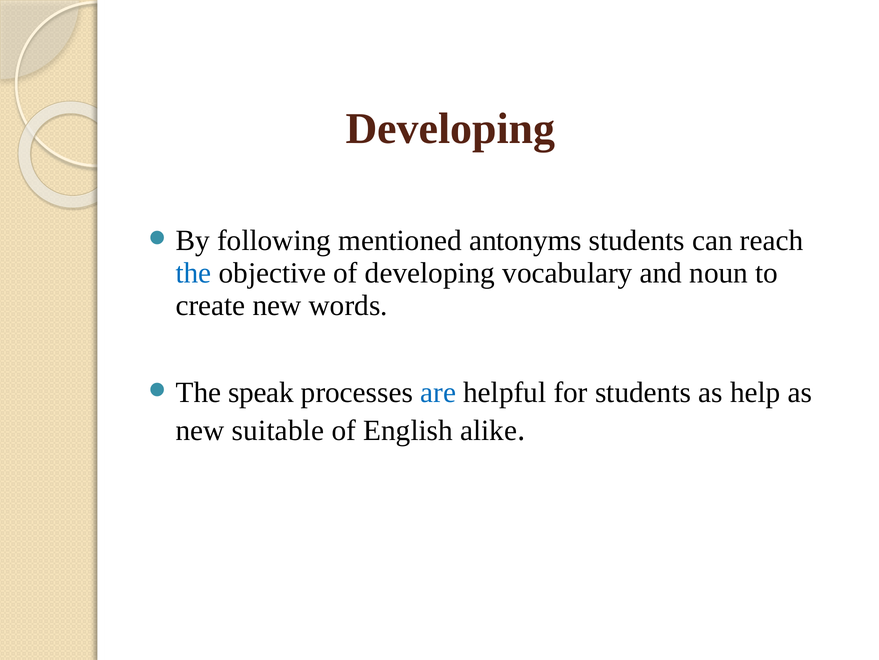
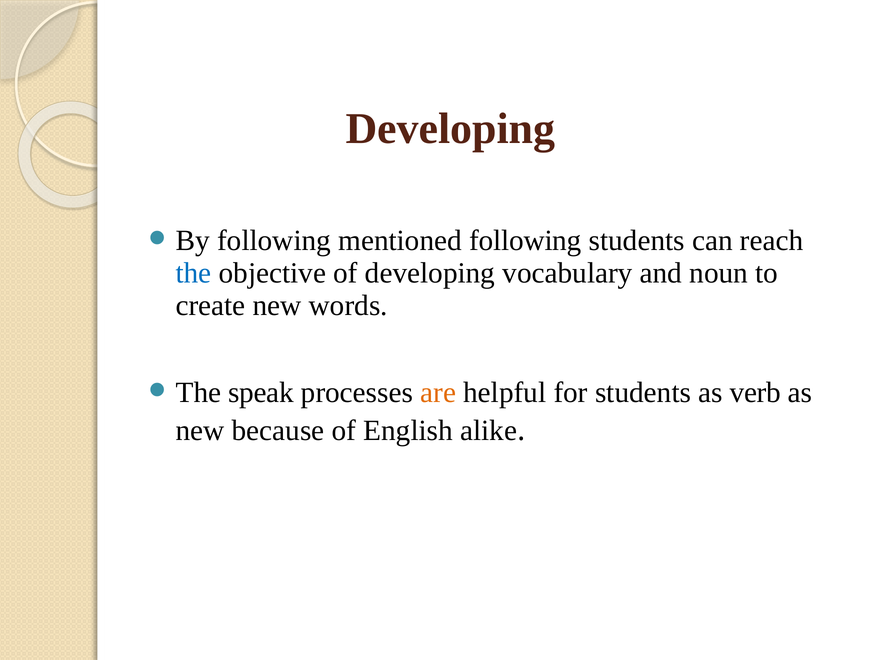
mentioned antonyms: antonyms -> following (525, 240)
are colour: blue -> orange (438, 392)
help: help -> verb (755, 392)
suitable: suitable -> because (278, 430)
